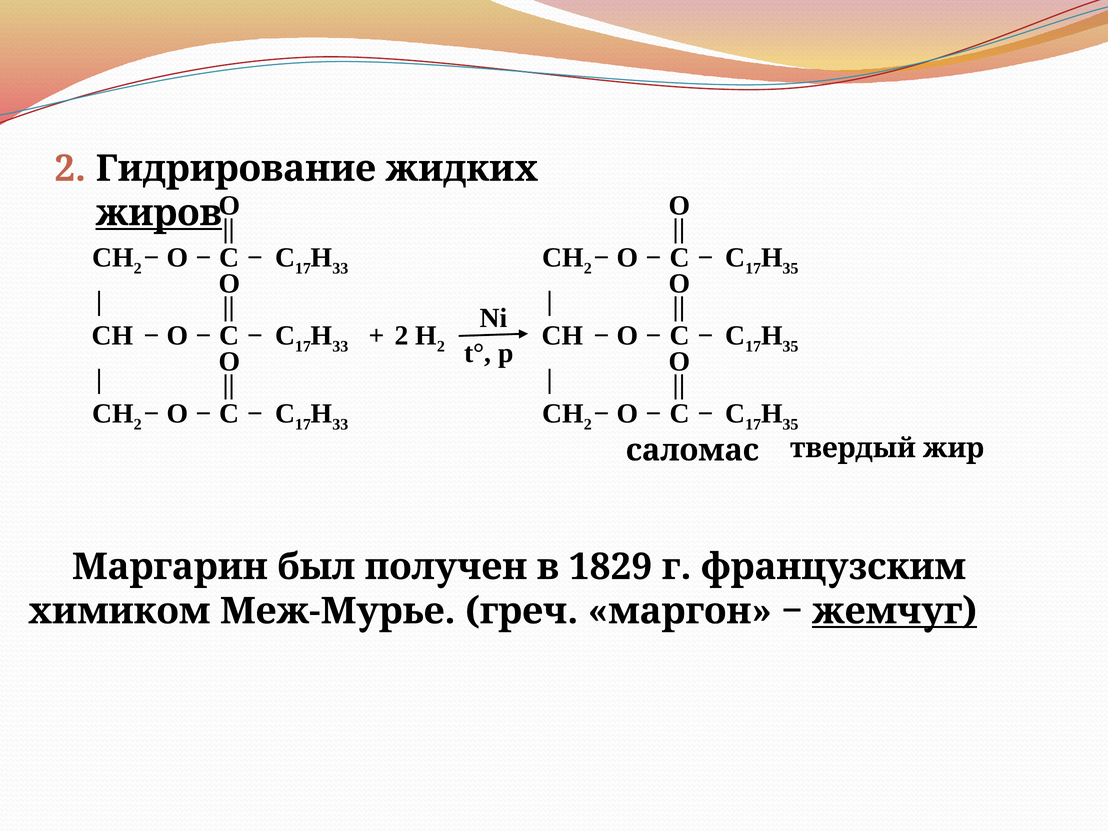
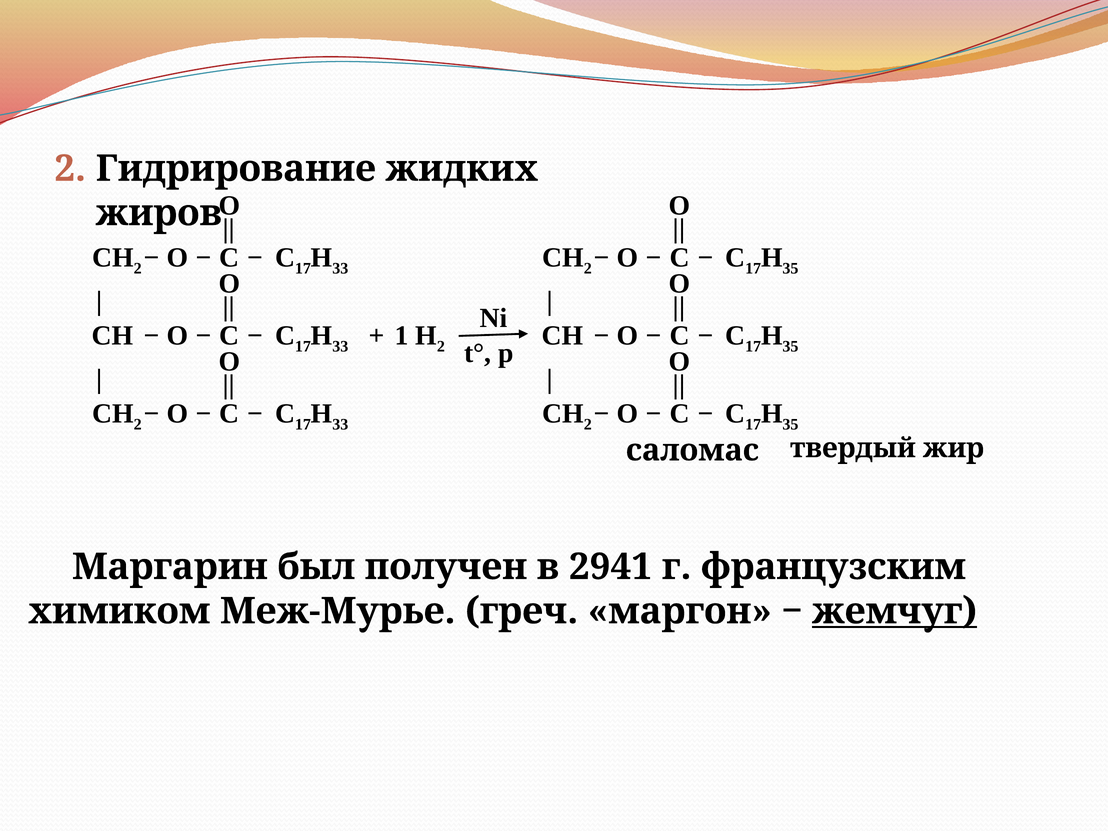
жиров underline: present -> none (159, 213)
2: 2 -> 1 (402, 336)
1829: 1829 -> 2941 (610, 567)
